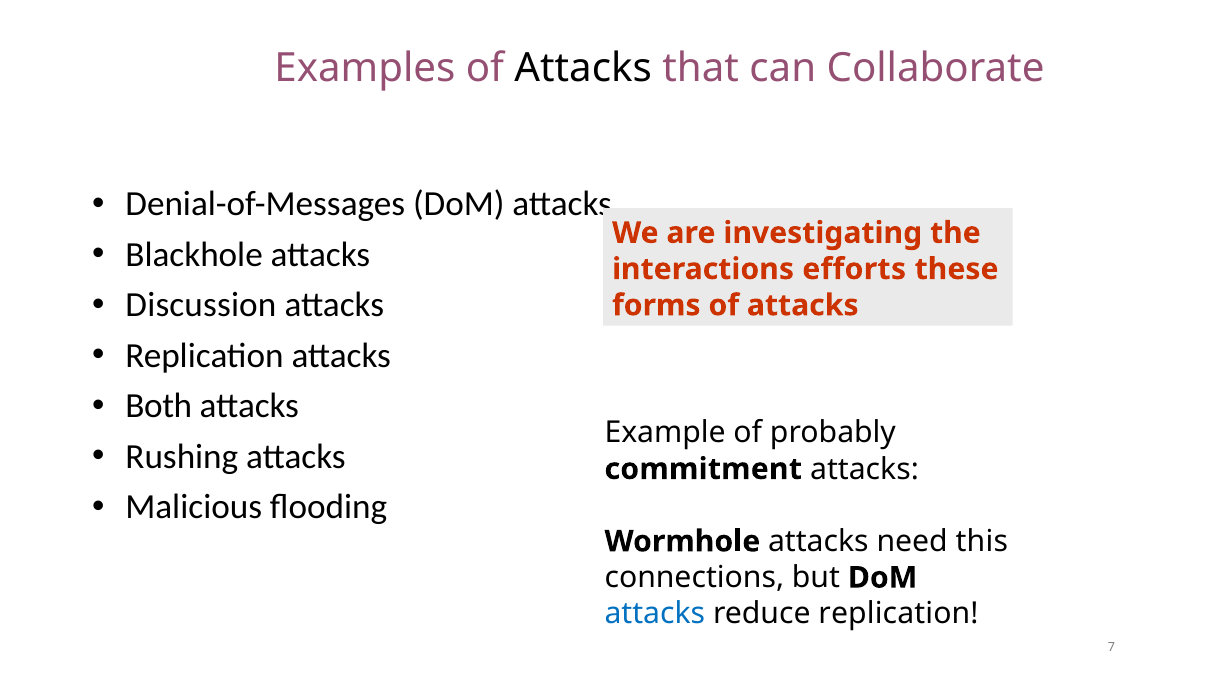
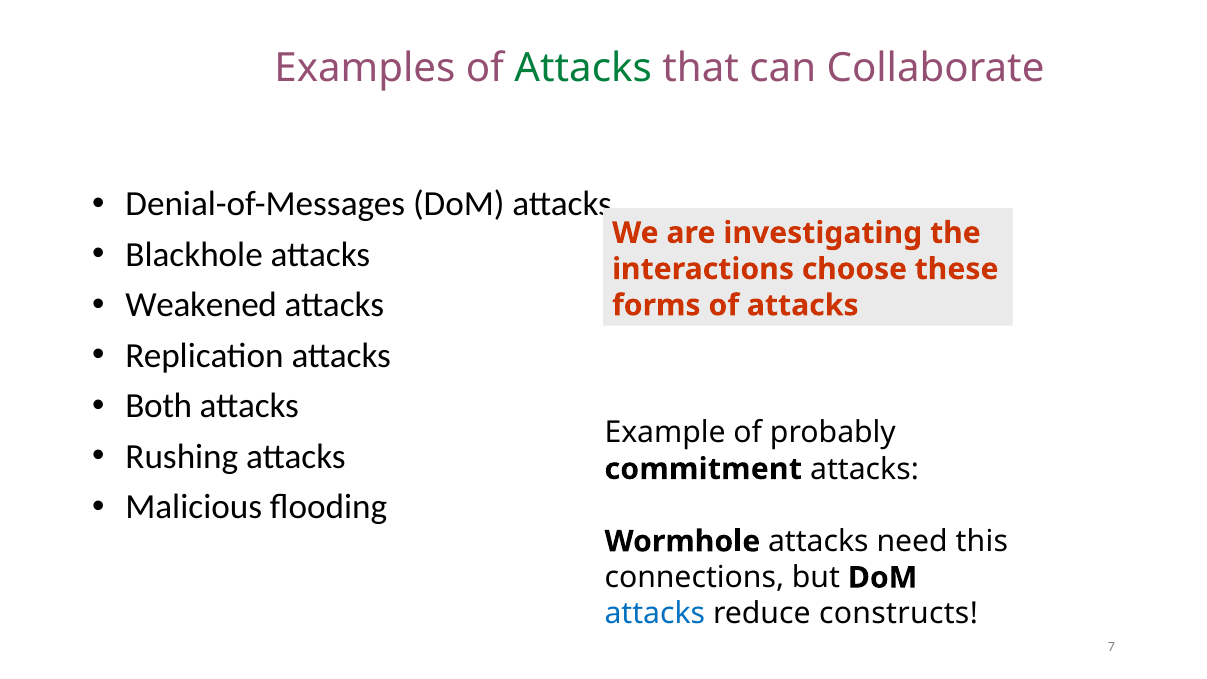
Attacks colour: black -> green (583, 68)
efforts: efforts -> choose (854, 269)
Discussion: Discussion -> Weakened (201, 305)
reduce replication: replication -> constructs (898, 614)
